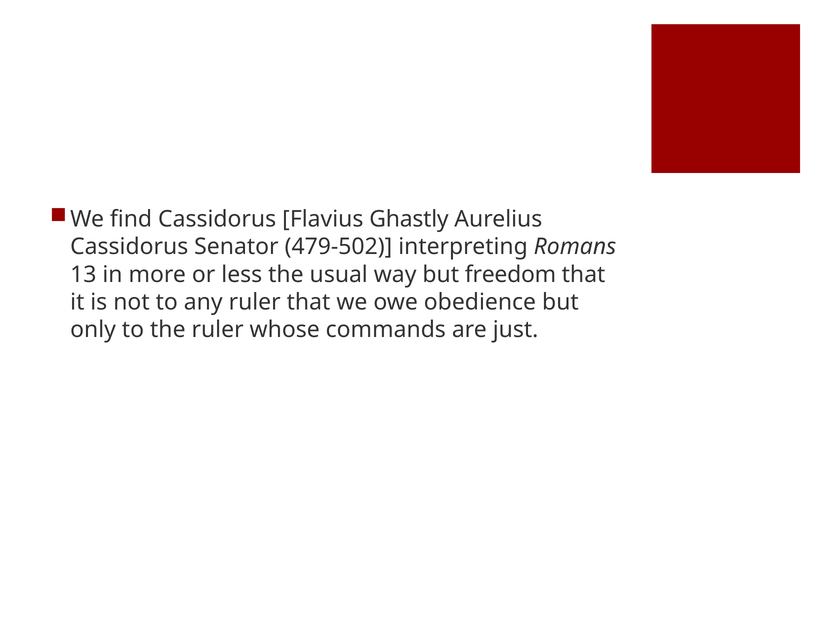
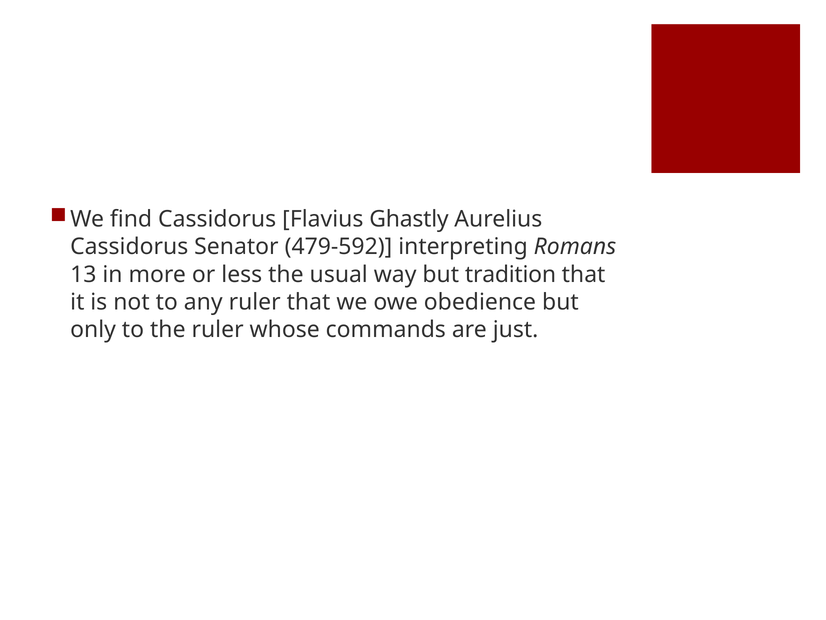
479-502: 479-502 -> 479-592 (338, 247)
freedom: freedom -> tradition (511, 274)
